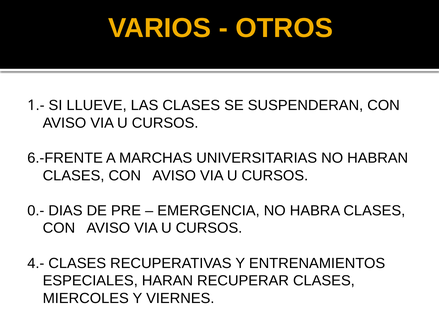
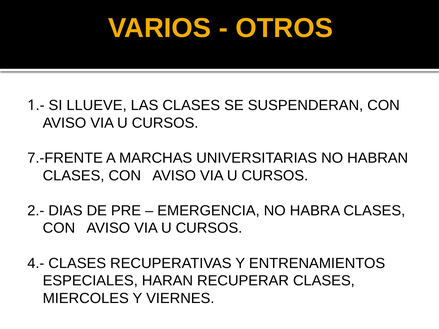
6.-FRENTE: 6.-FRENTE -> 7.-FRENTE (65, 158)
0.-: 0.- -> 2.- (36, 211)
